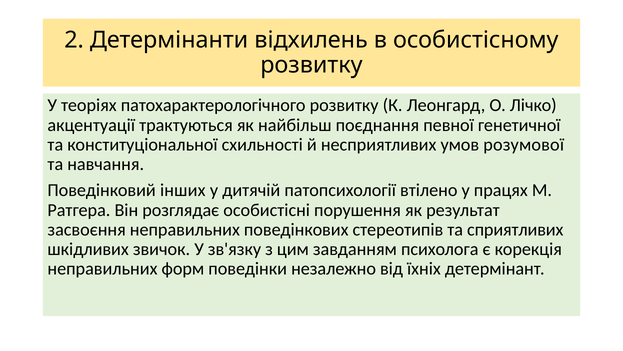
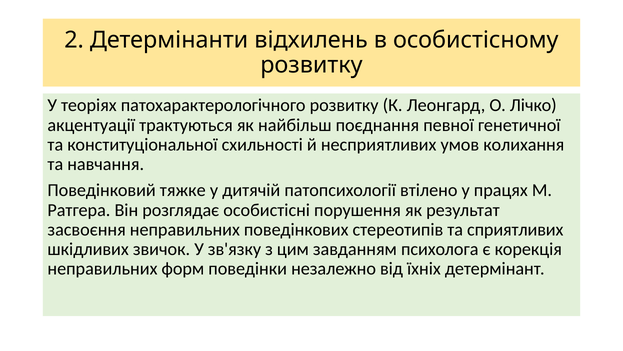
розумової: розумової -> колихання (524, 144)
інших: інших -> тяжке (183, 190)
